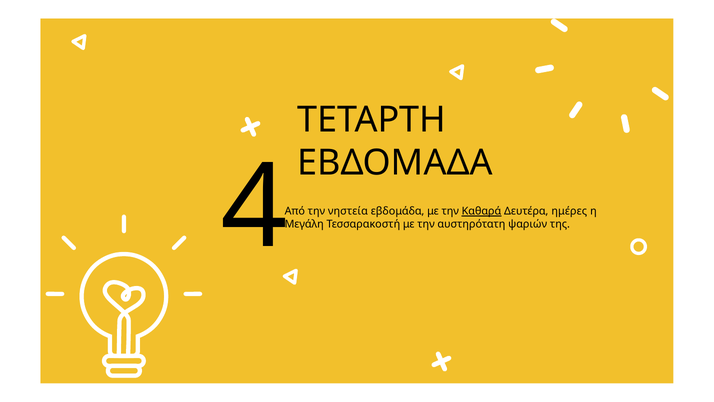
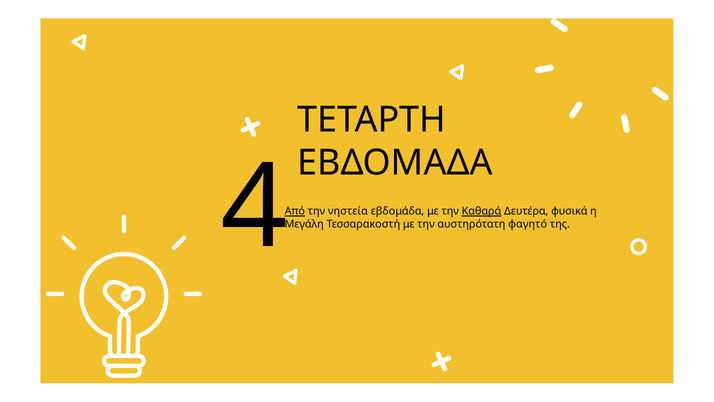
Από underline: none -> present (295, 211)
ημέρες: ημέρες -> φυσικά (569, 211)
ψαριών: ψαριών -> φαγητό (528, 224)
